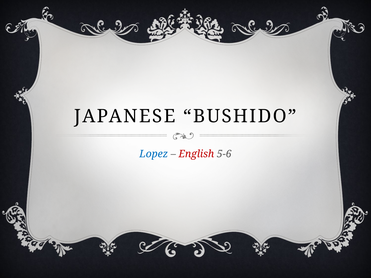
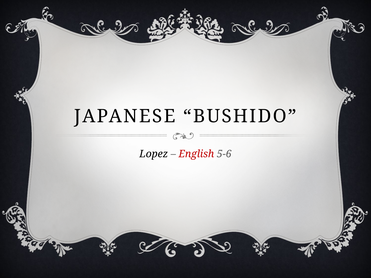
Lopez colour: blue -> black (154, 154)
